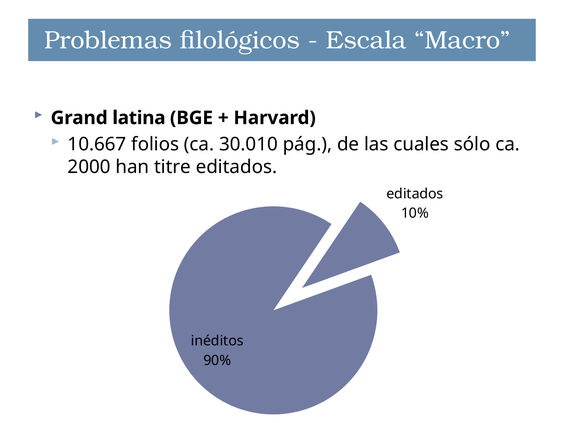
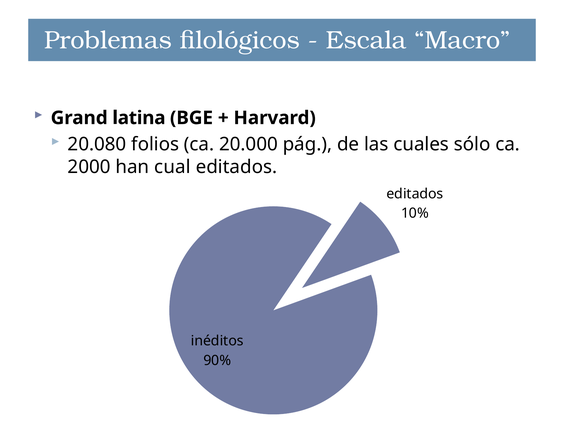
10.667: 10.667 -> 20.080 (97, 144)
30.010: 30.010 -> 20.000 (249, 144)
titre: titre -> cual (172, 167)
